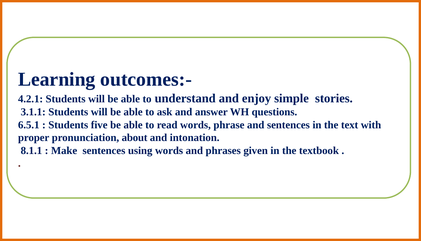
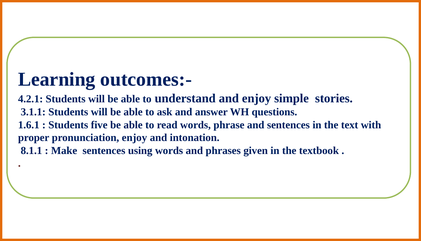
6.5.1: 6.5.1 -> 1.6.1 (29, 125)
pronunciation about: about -> enjoy (134, 138)
